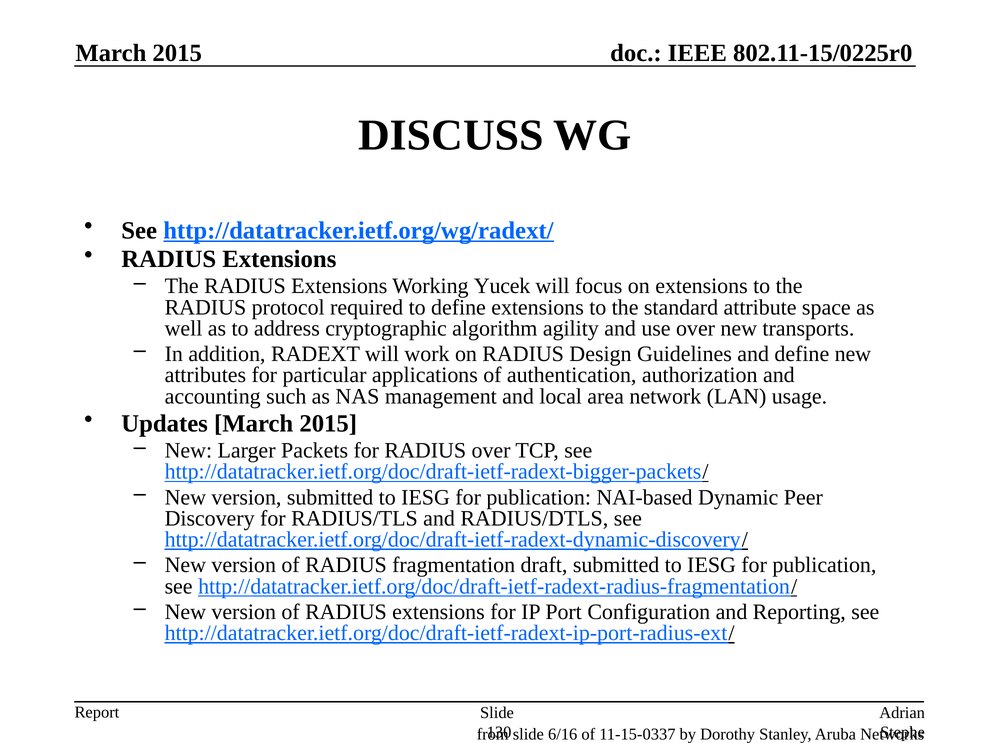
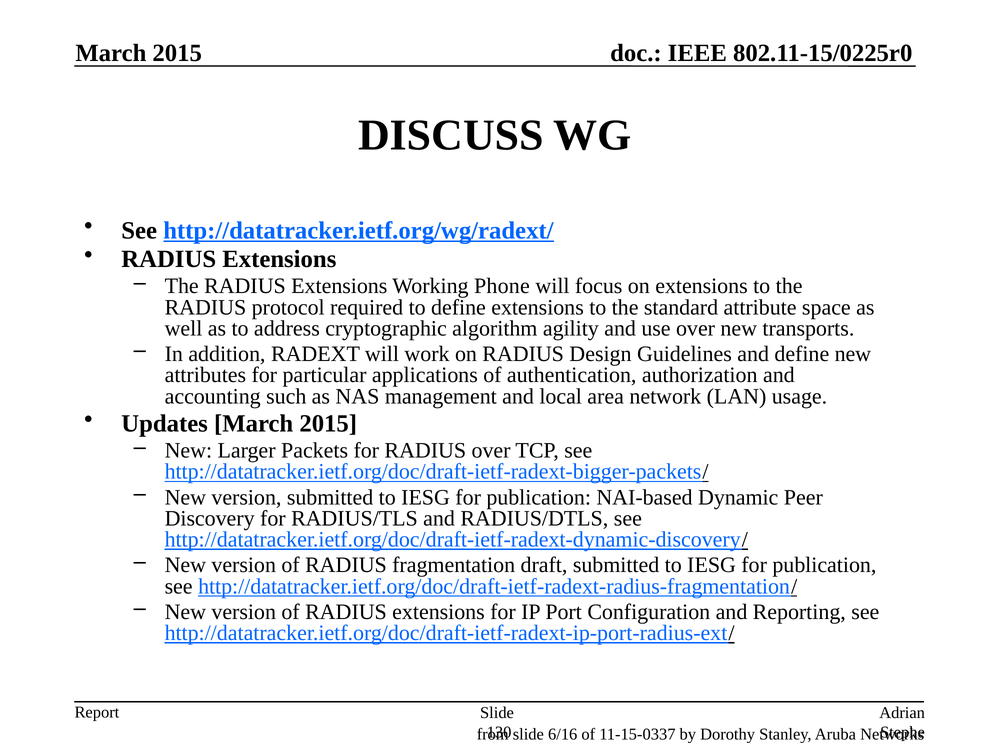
Yucek: Yucek -> Phone (502, 286)
